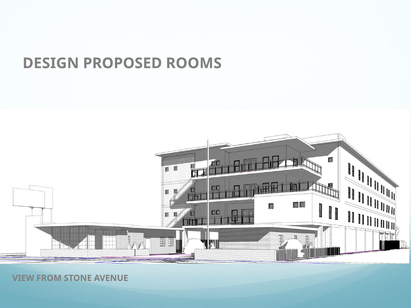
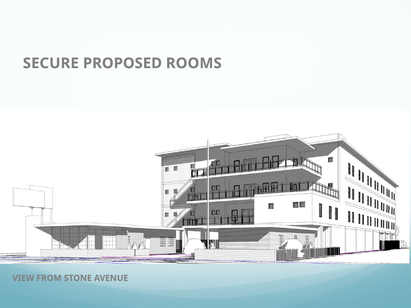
DESIGN: DESIGN -> SECURE (51, 63)
